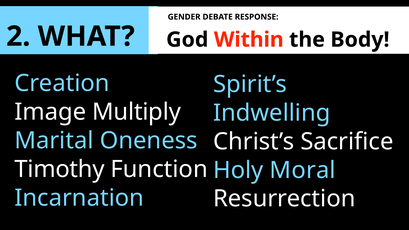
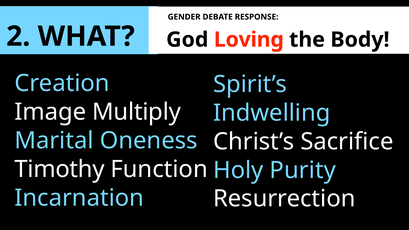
Within: Within -> Loving (249, 40)
Moral: Moral -> Purity (303, 170)
